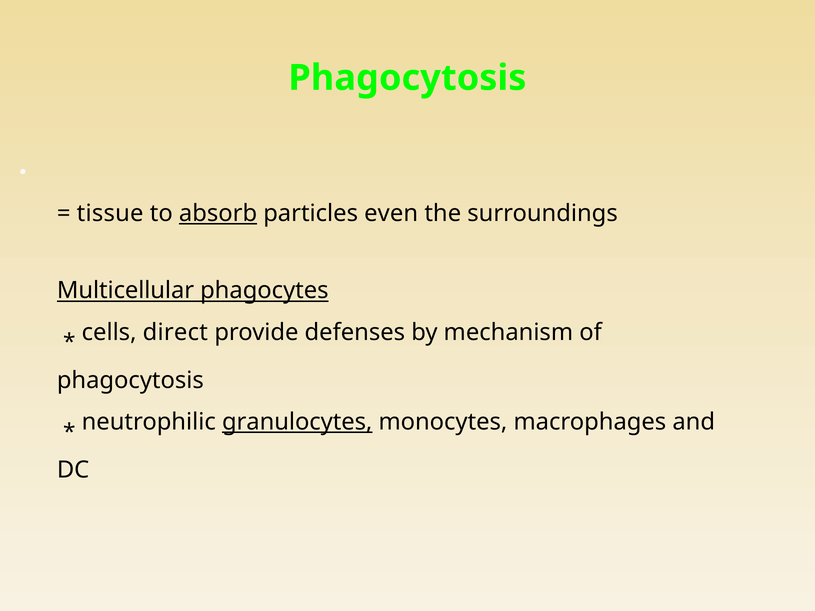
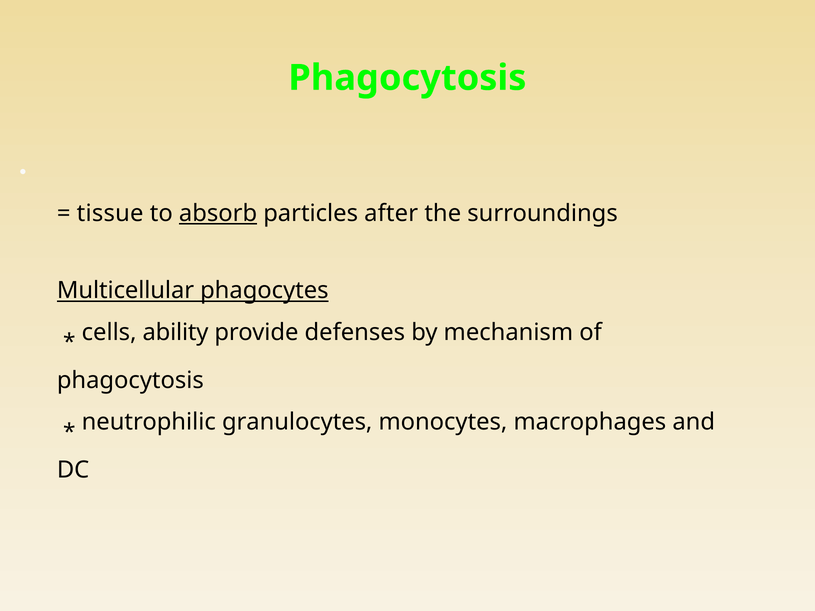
even: even -> after (391, 214)
direct: direct -> ability (176, 332)
granulocytes underline: present -> none (297, 422)
